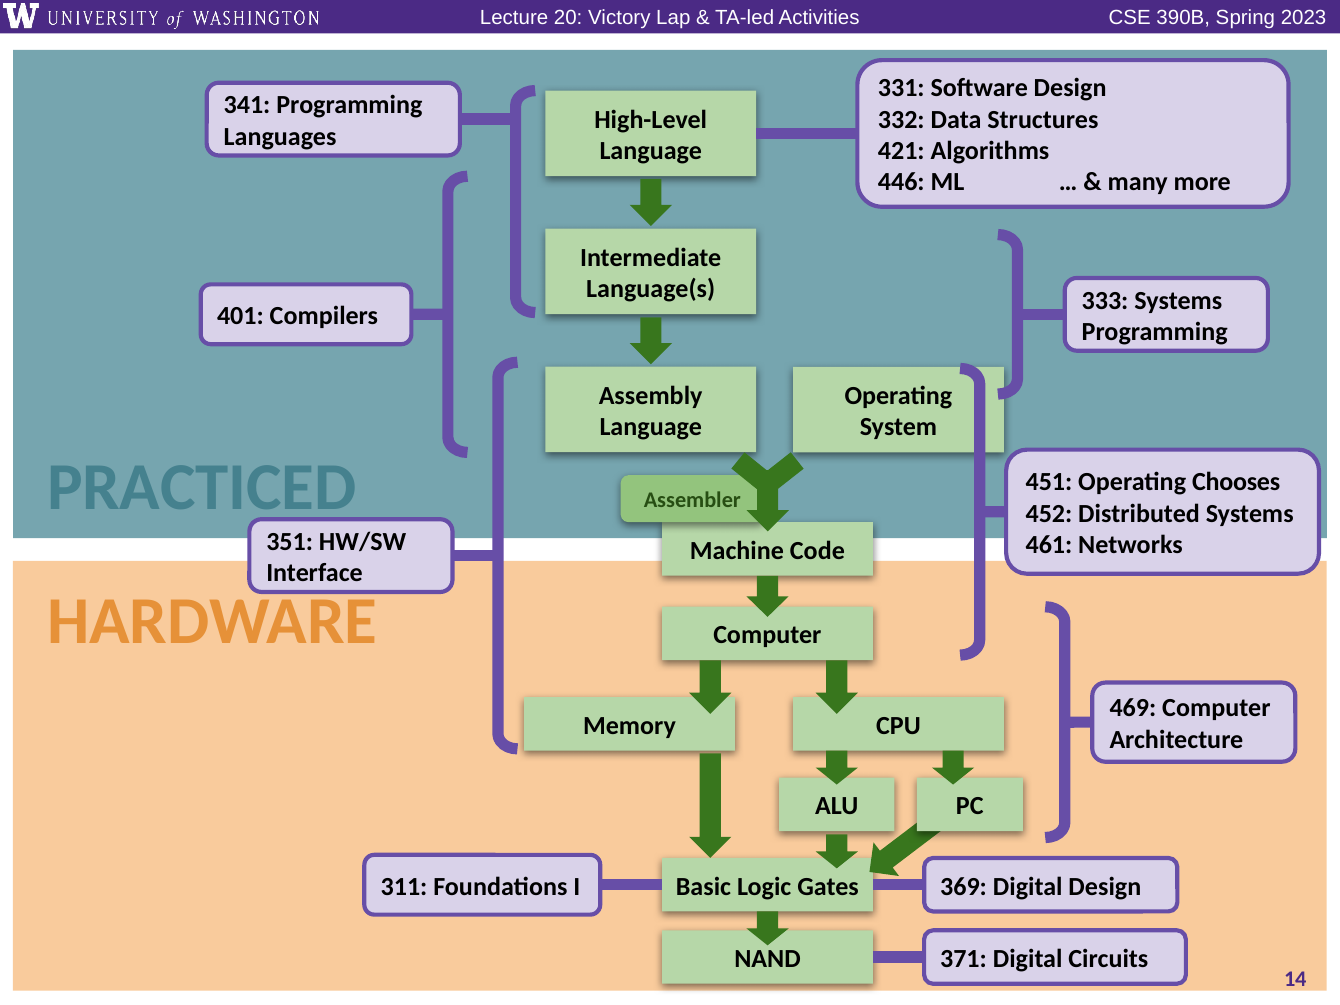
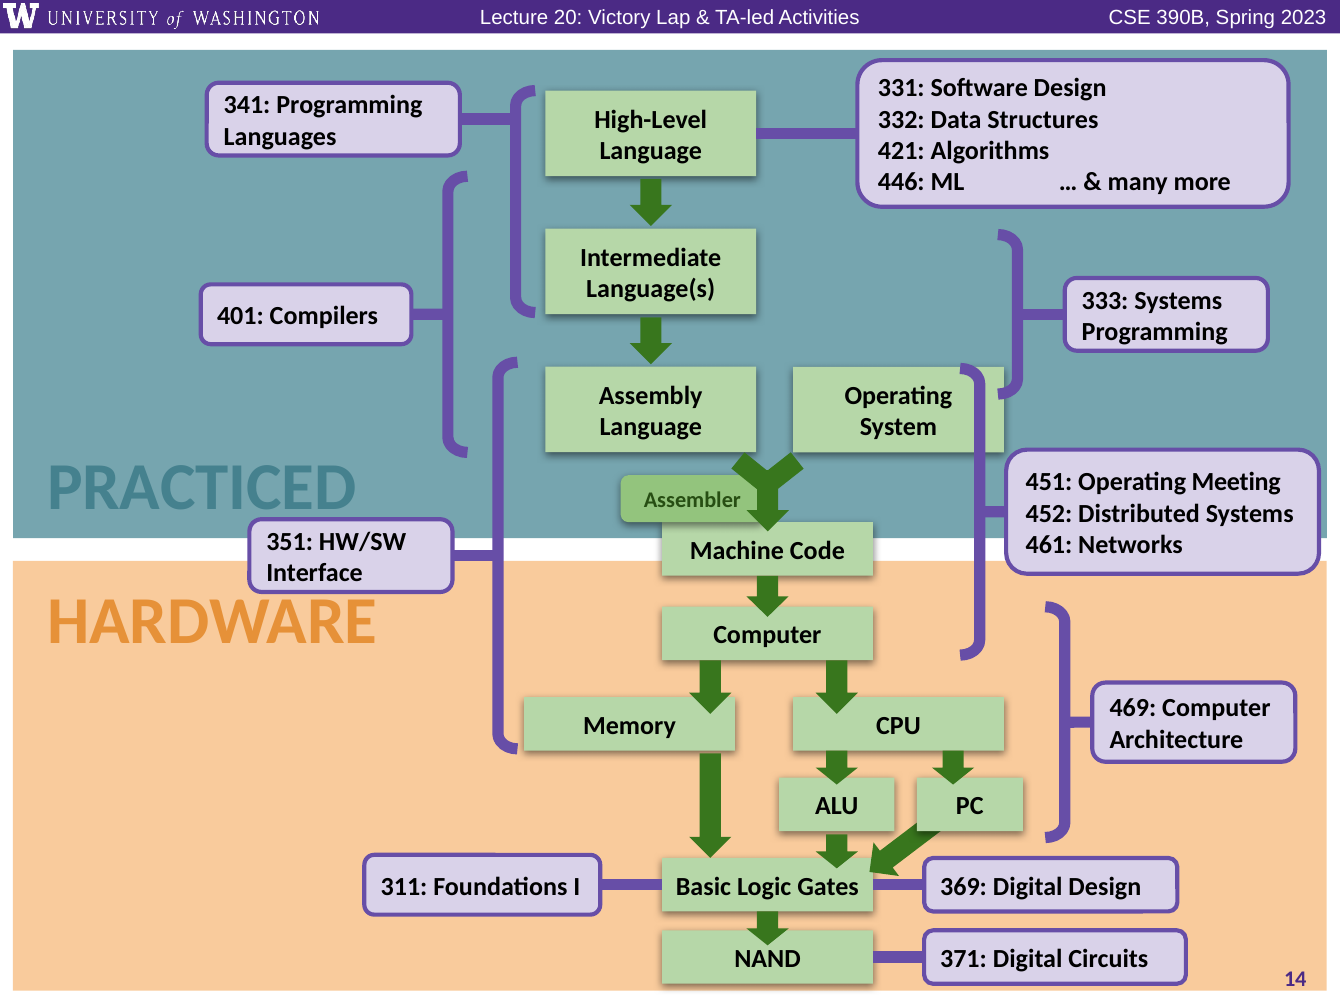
Chooses: Chooses -> Meeting (1236, 482)
